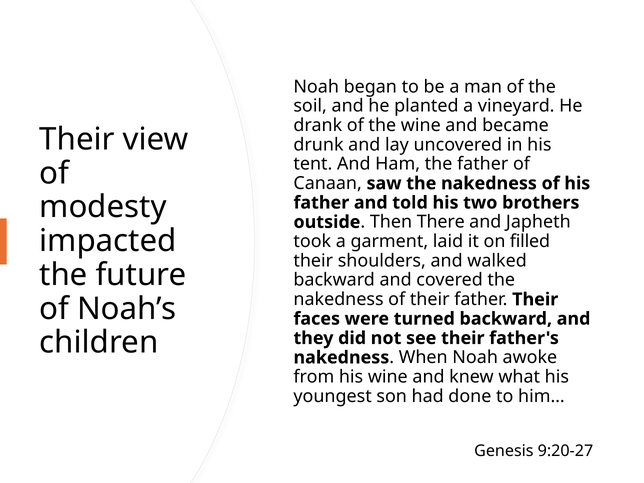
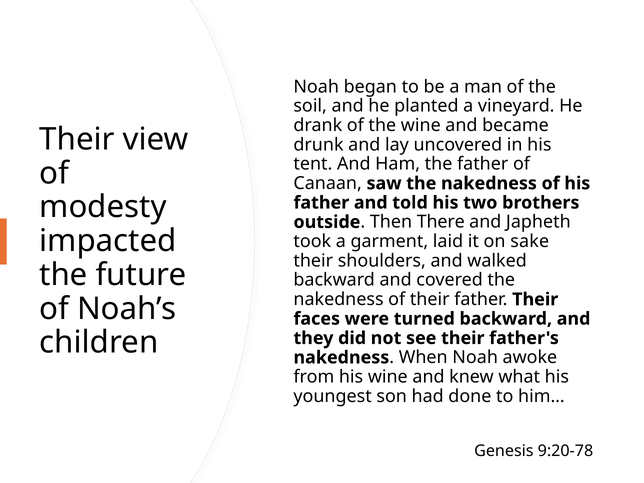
filled: filled -> sake (530, 241)
9:20-27: 9:20-27 -> 9:20-78 (565, 451)
